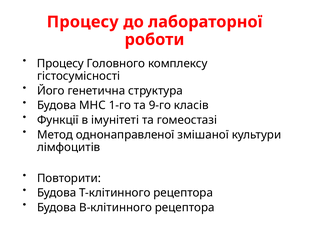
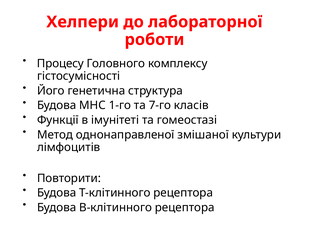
Процесу: Процесу -> Хелпери (83, 22)
9-го: 9-го -> 7-го (160, 105)
